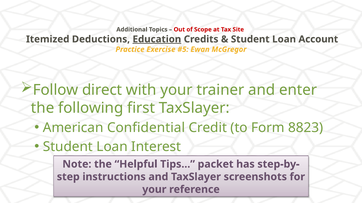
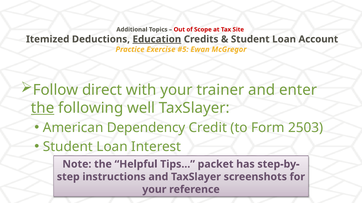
the underline: none -> present (43, 108)
first: first -> well (141, 108)
Confidential: Confidential -> Dependency (146, 128)
8823: 8823 -> 2503 (306, 128)
